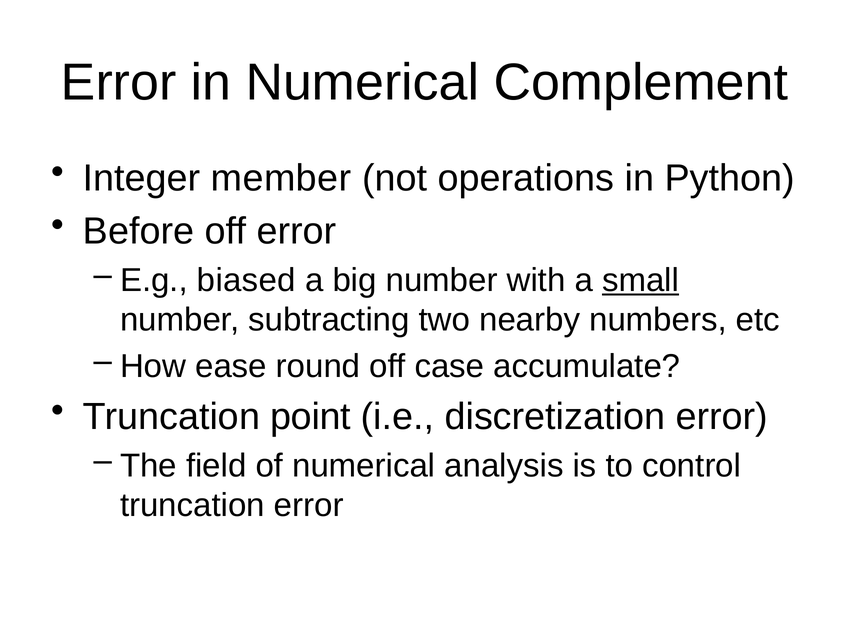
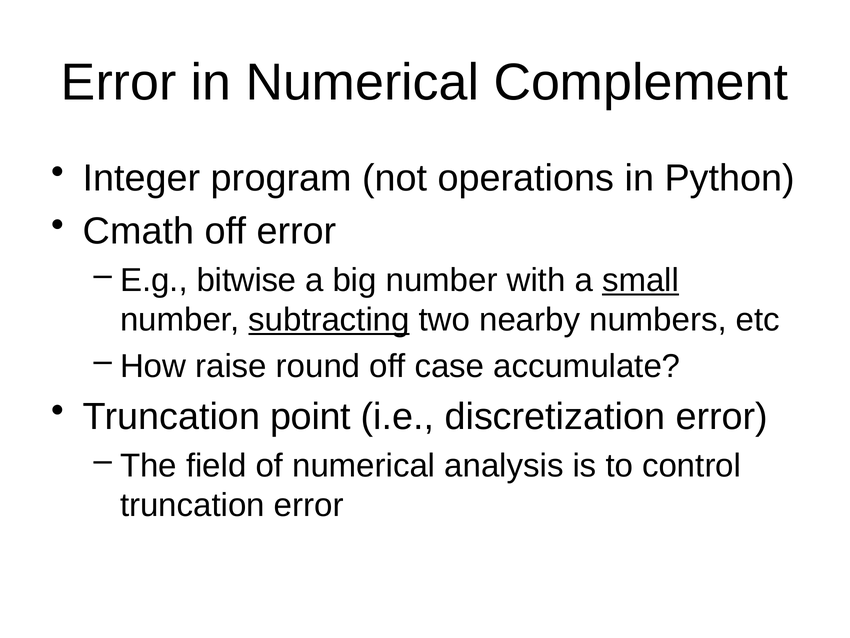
member: member -> program (281, 178)
Before: Before -> Cmath (139, 231)
biased: biased -> bitwise (247, 280)
subtracting underline: none -> present (329, 320)
ease: ease -> raise (231, 366)
